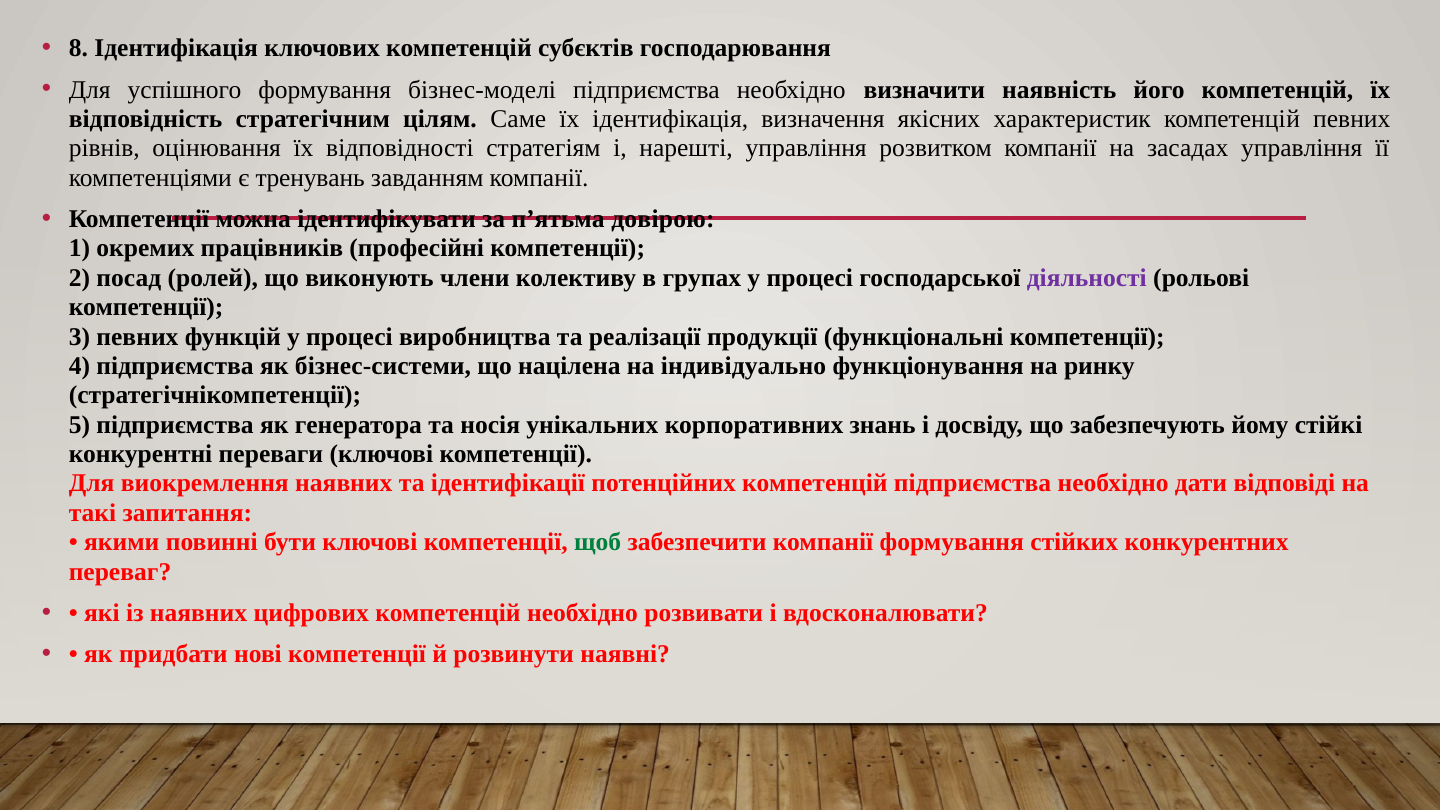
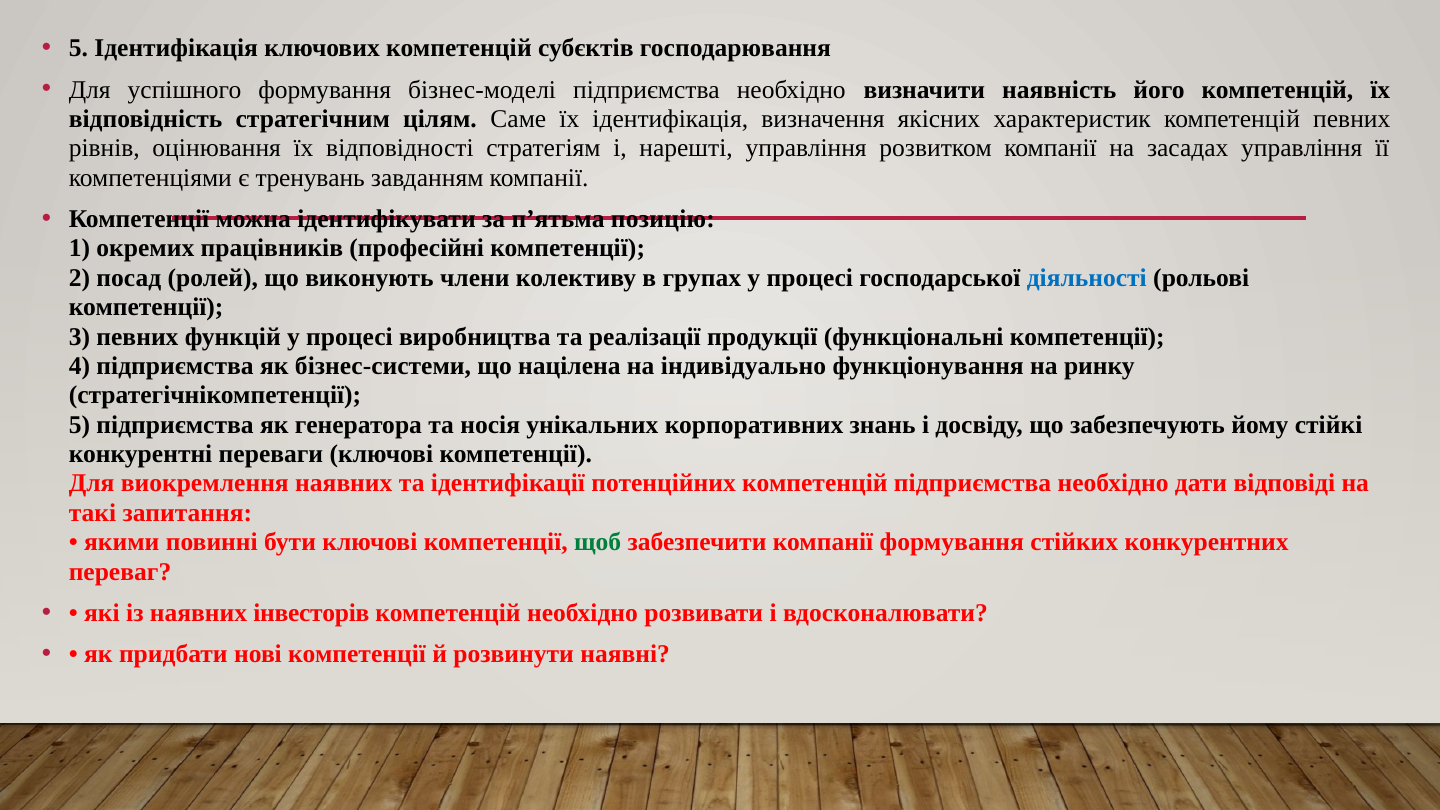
8: 8 -> 5 (78, 48)
довірою: довірою -> позицію (663, 219)
діяльності colour: purple -> blue (1087, 278)
цифрових: цифрових -> інвесторів (311, 613)
